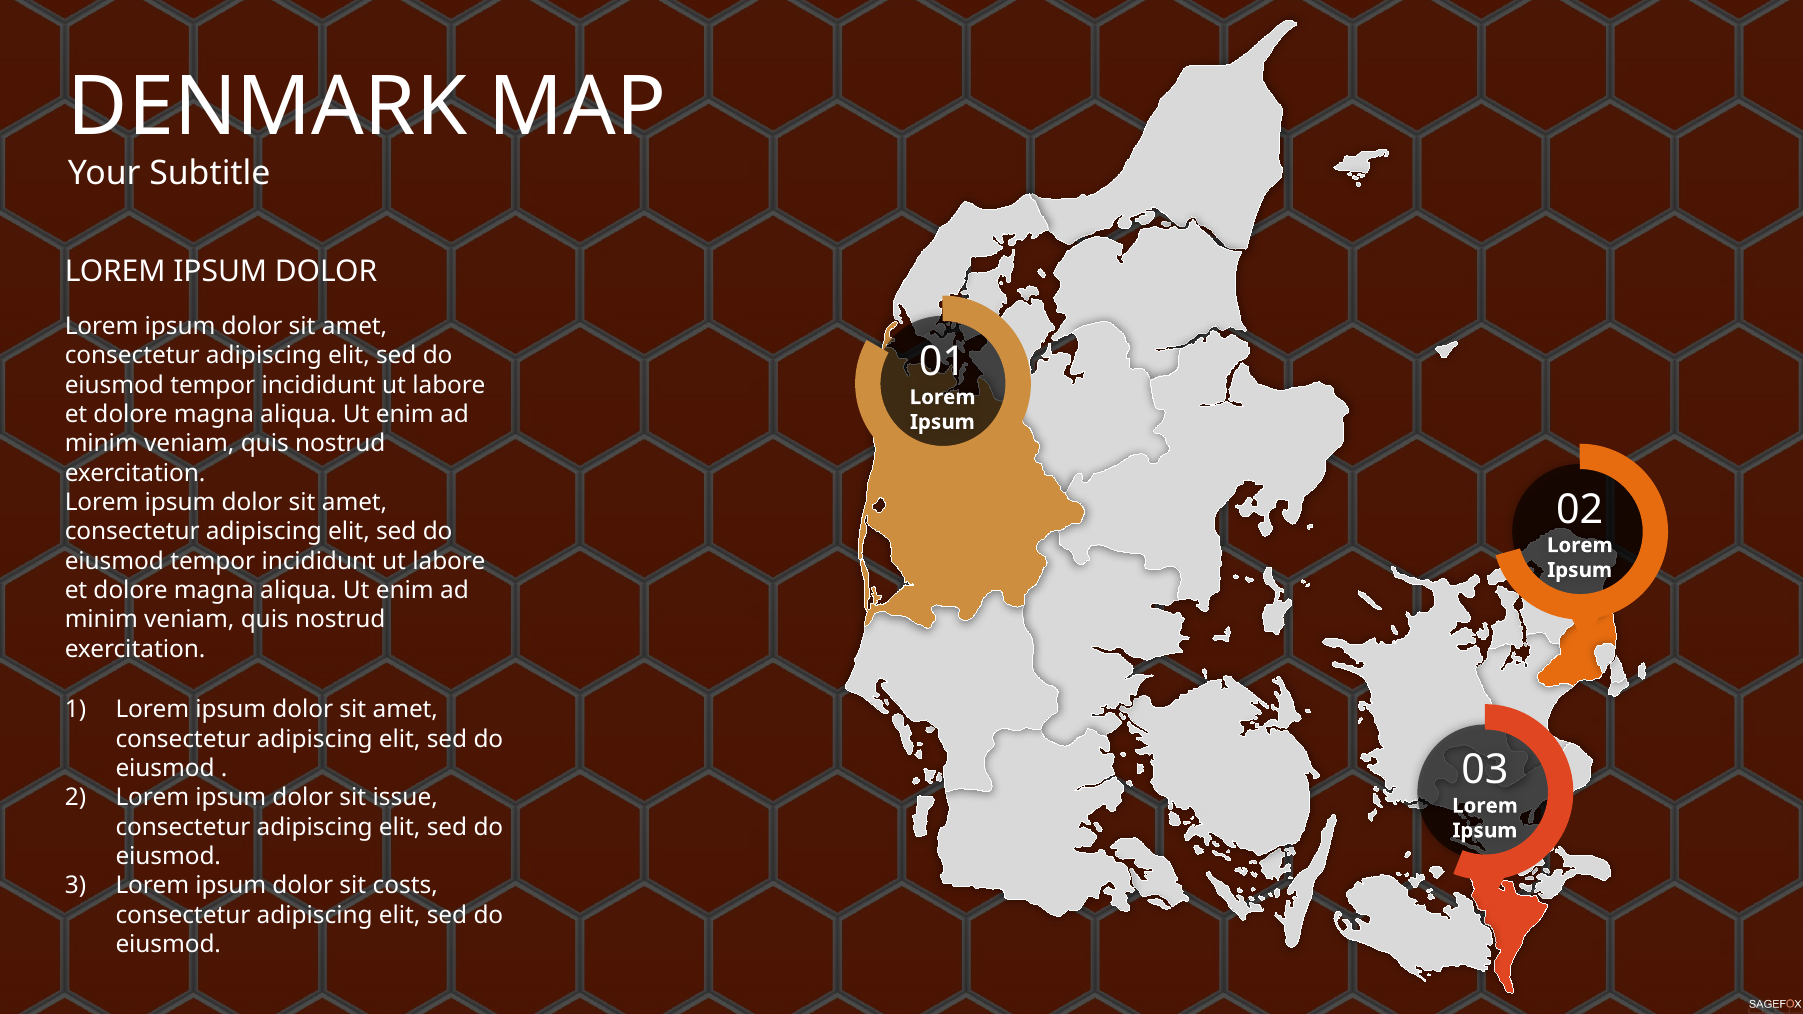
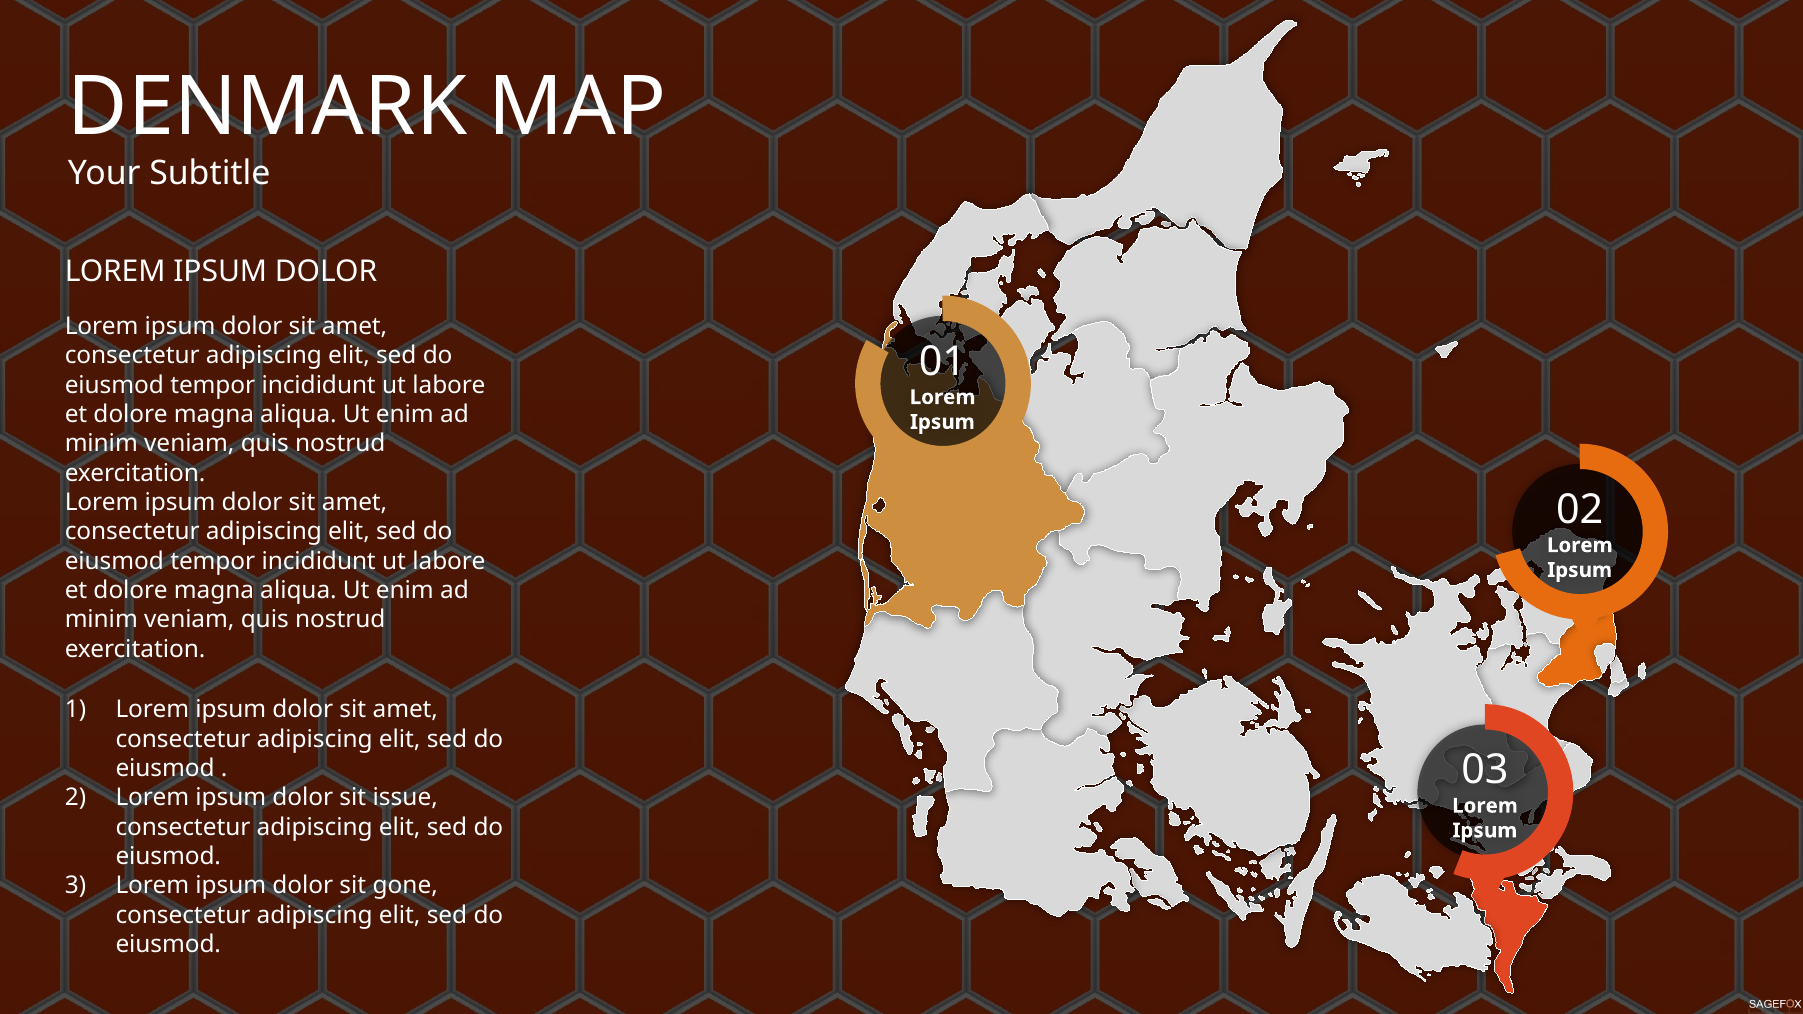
costs: costs -> gone (405, 886)
